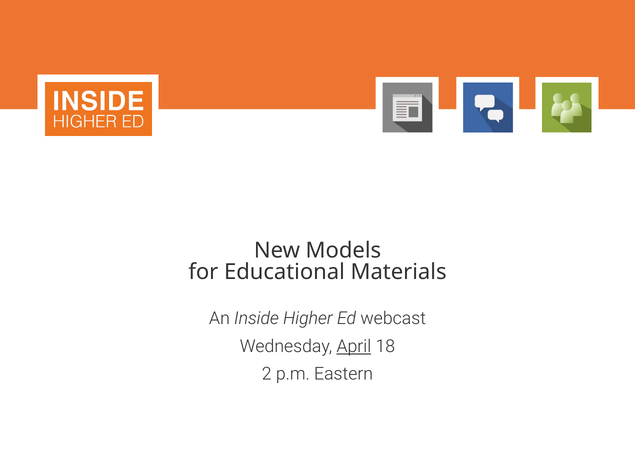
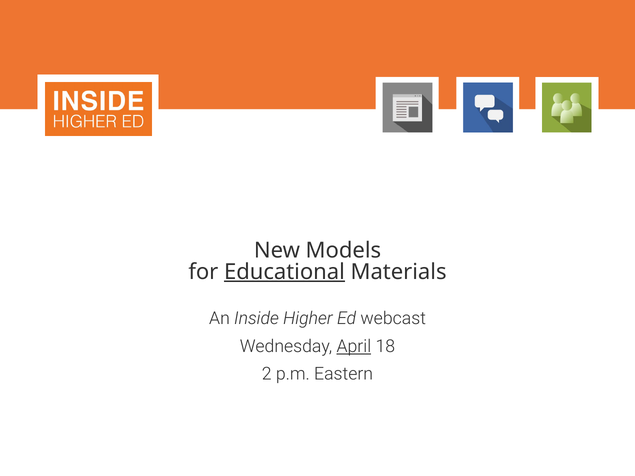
Educational underline: none -> present (284, 272)
